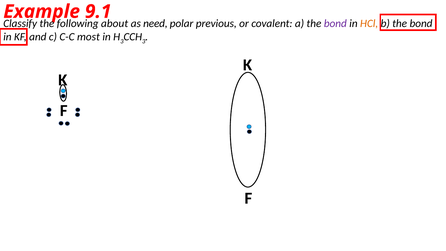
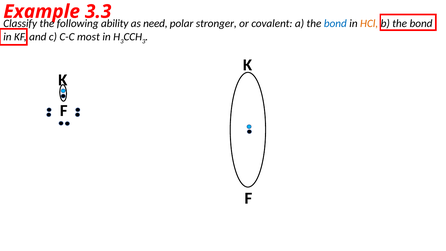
9.1: 9.1 -> 3.3 (98, 12)
about: about -> ability (115, 23)
previous: previous -> stronger (216, 23)
bond colour: purple -> blue (335, 23)
